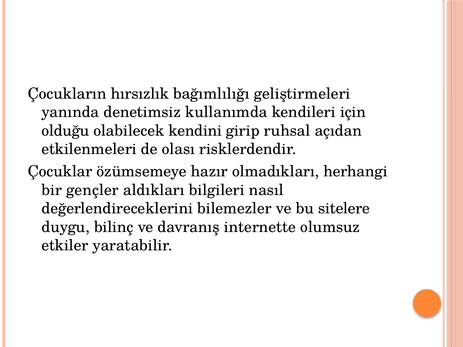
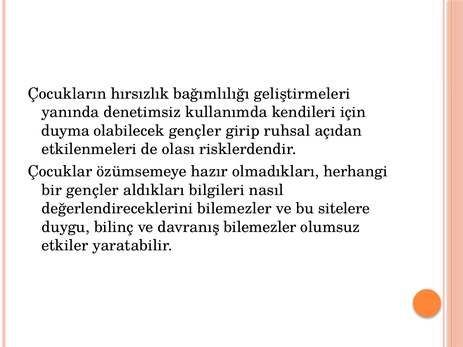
olduğu: olduğu -> duyma (65, 131)
olabilecek kendini: kendini -> gençler (195, 131)
davranış internette: internette -> bilemezler (260, 227)
